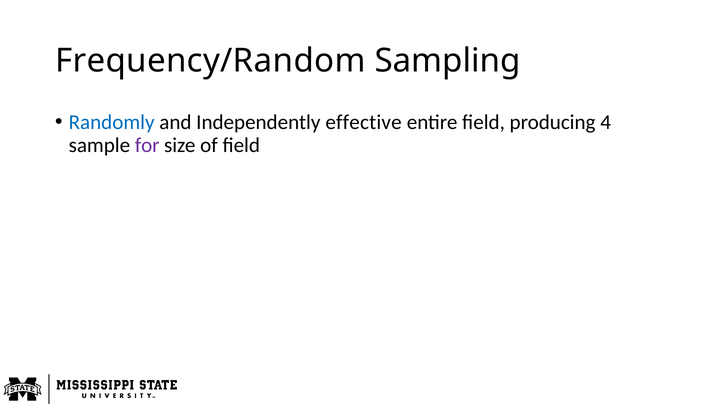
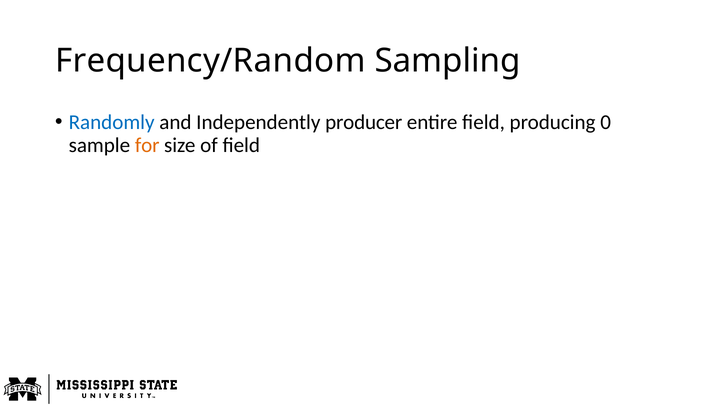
effective: effective -> producer (364, 122)
4: 4 -> 0 (606, 122)
for colour: purple -> orange (147, 145)
